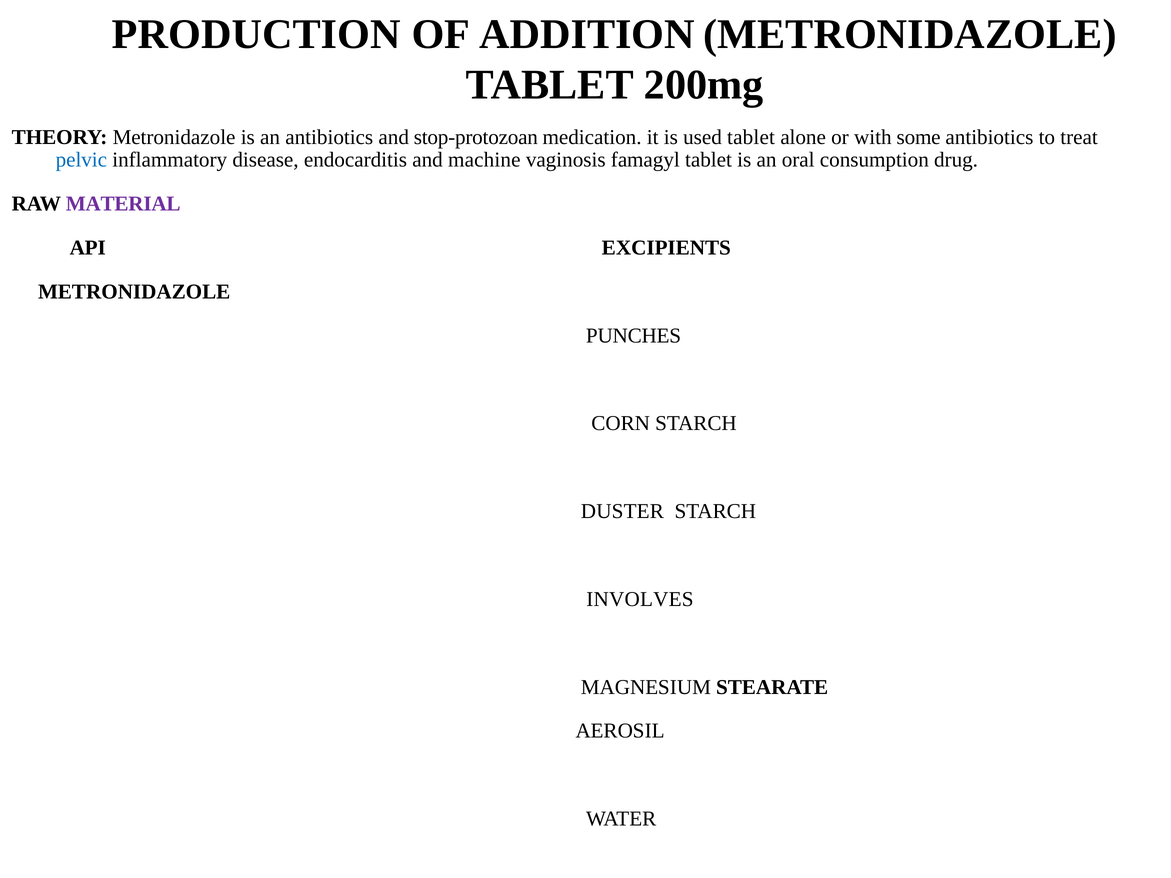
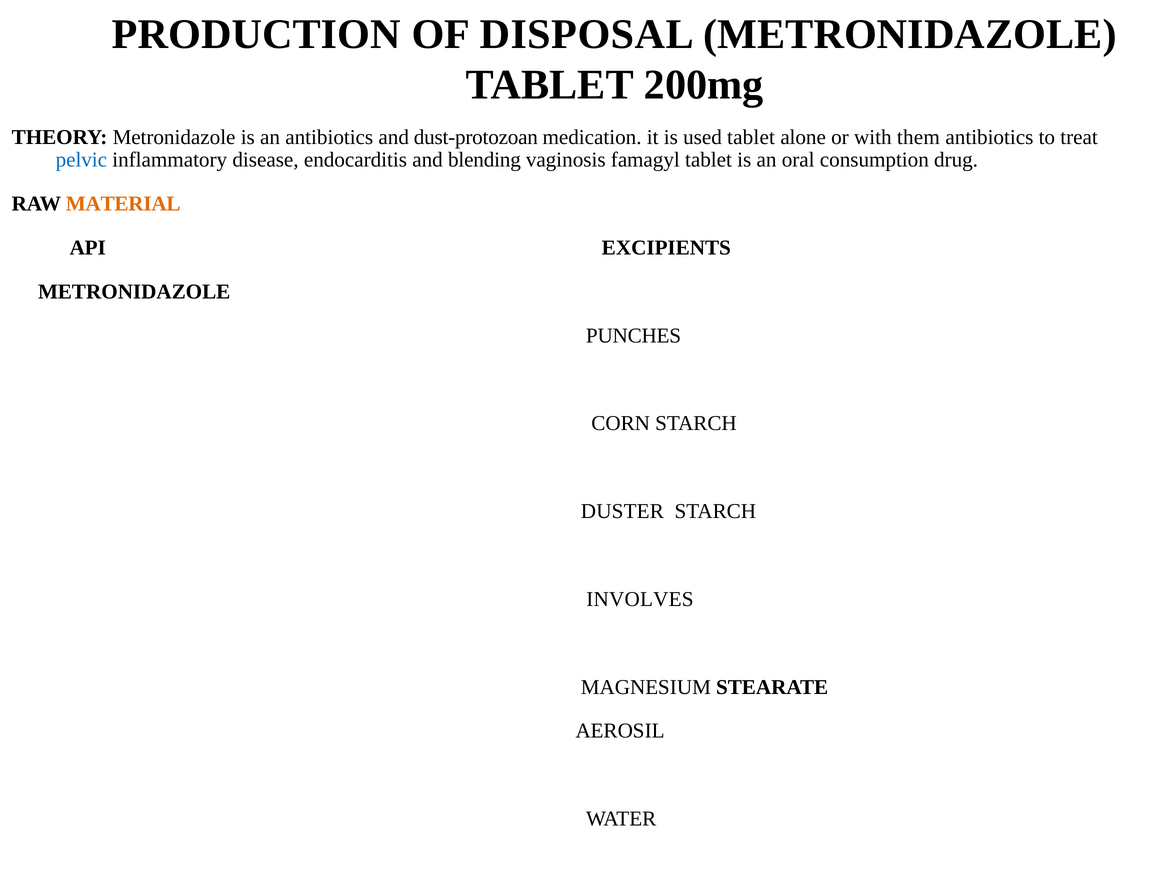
ADDITION: ADDITION -> DISPOSAL (587, 34)
stop-protozoan: stop-protozoan -> dust-protozoan (476, 137)
some: some -> them (918, 137)
machine: machine -> blending (484, 160)
MATERIAL colour: purple -> orange (123, 204)
